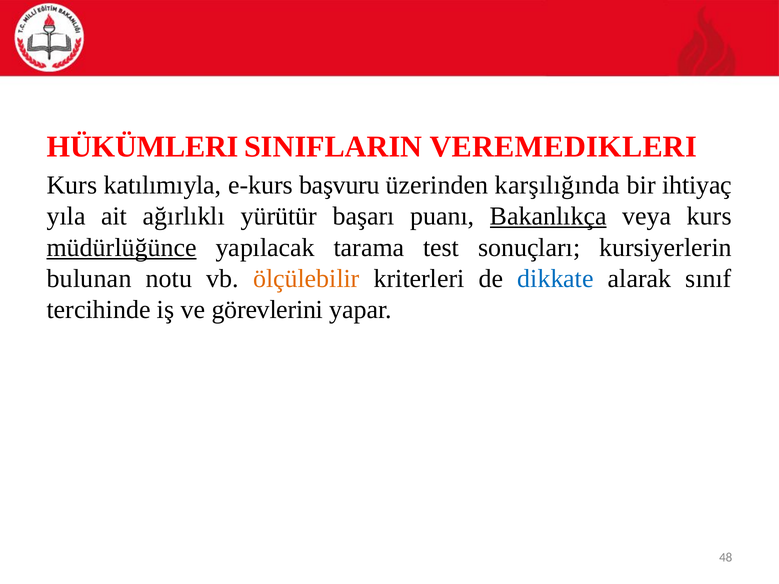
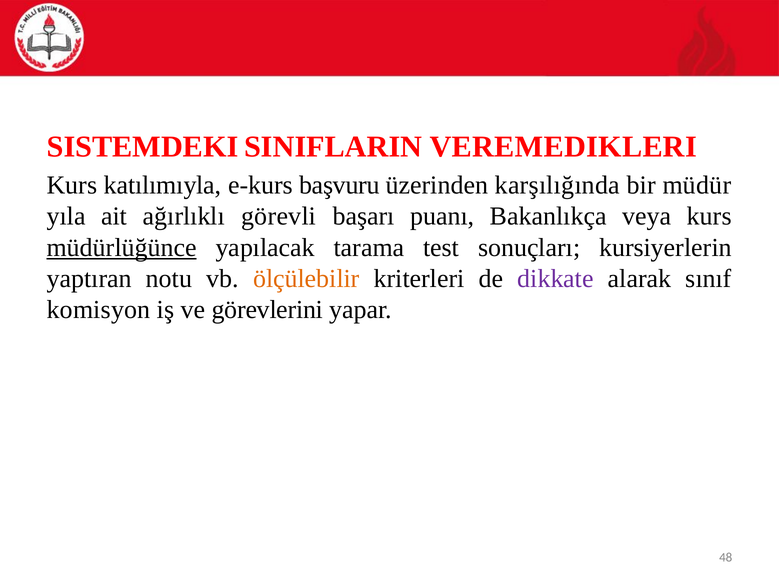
HÜKÜMLERI: HÜKÜMLERI -> SISTEMDEKI (143, 147)
ihtiyaç: ihtiyaç -> müdür (697, 185)
yürütür: yürütür -> görevli (279, 216)
Bakanlıkça underline: present -> none (548, 216)
bulunan: bulunan -> yaptıran (89, 279)
dikkate colour: blue -> purple (556, 279)
tercihinde: tercihinde -> komisyon (99, 310)
